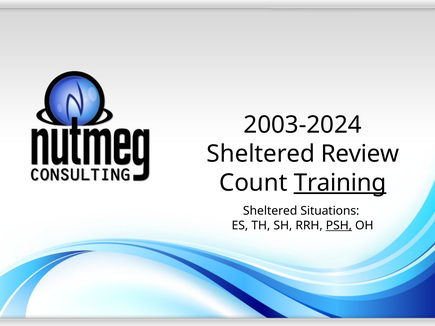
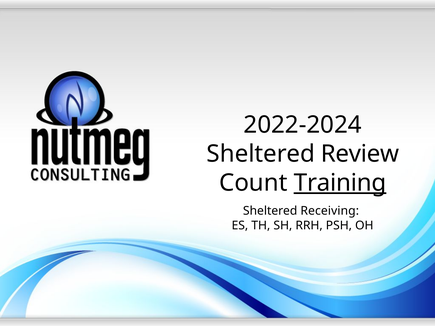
2003-2024: 2003-2024 -> 2022-2024 (303, 125)
Situations: Situations -> Receiving (330, 211)
PSH underline: present -> none (339, 226)
